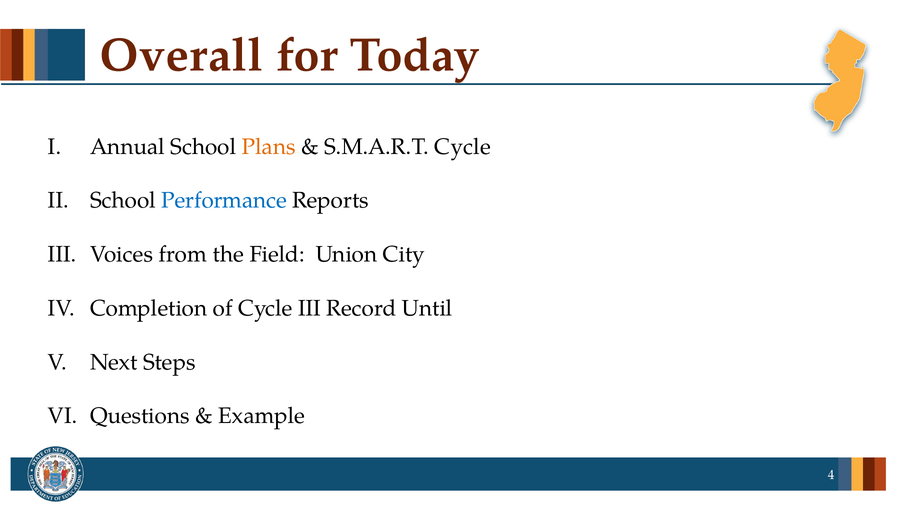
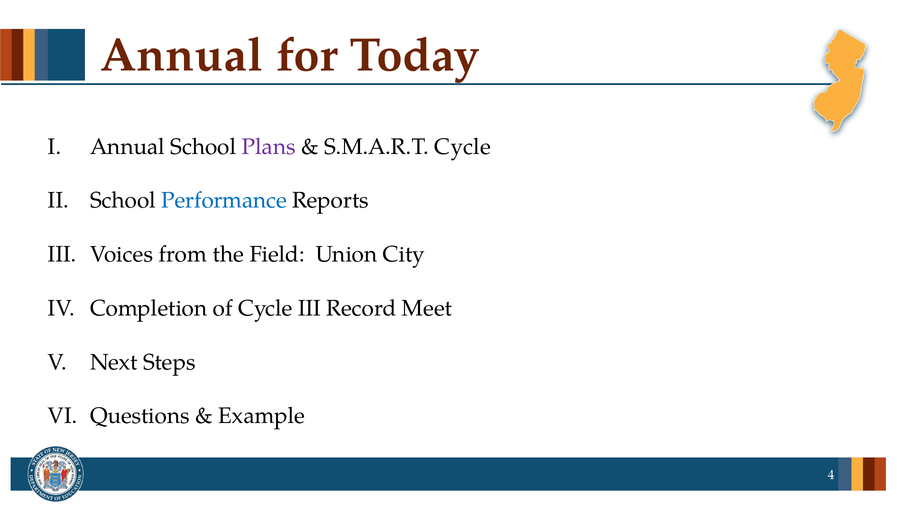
Overall: Overall -> Annual (182, 55)
Plans colour: orange -> purple (269, 147)
Until: Until -> Meet (427, 308)
